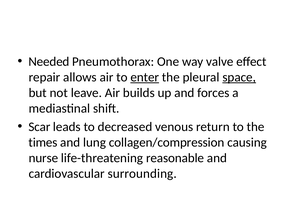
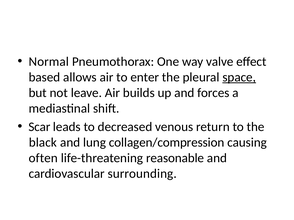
Needed: Needed -> Normal (49, 62)
repair: repair -> based (44, 77)
enter underline: present -> none (145, 77)
times: times -> black (43, 143)
nurse: nurse -> often (43, 158)
